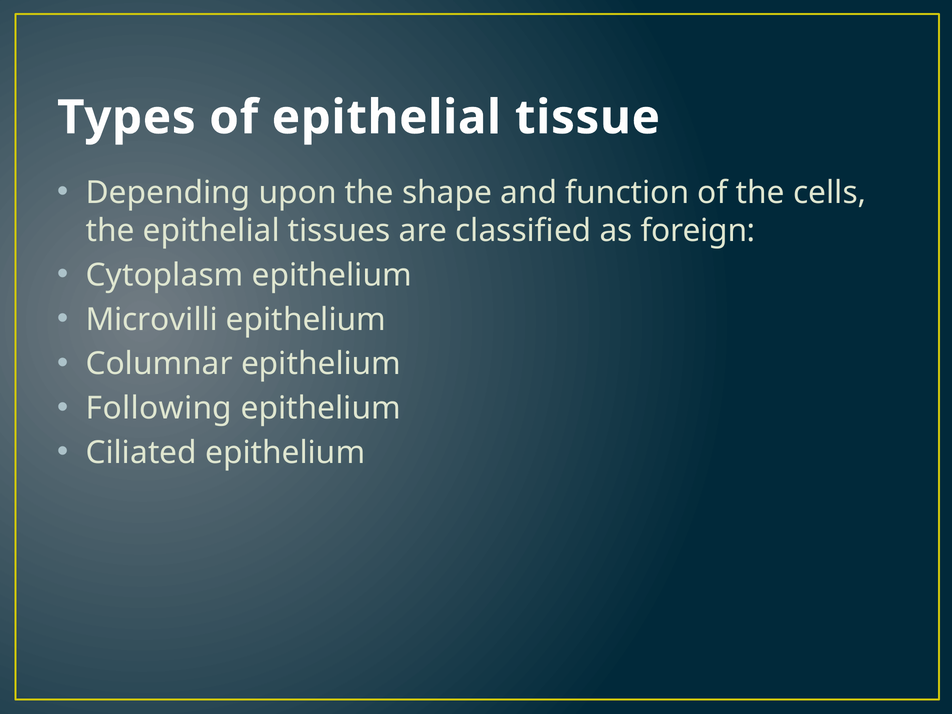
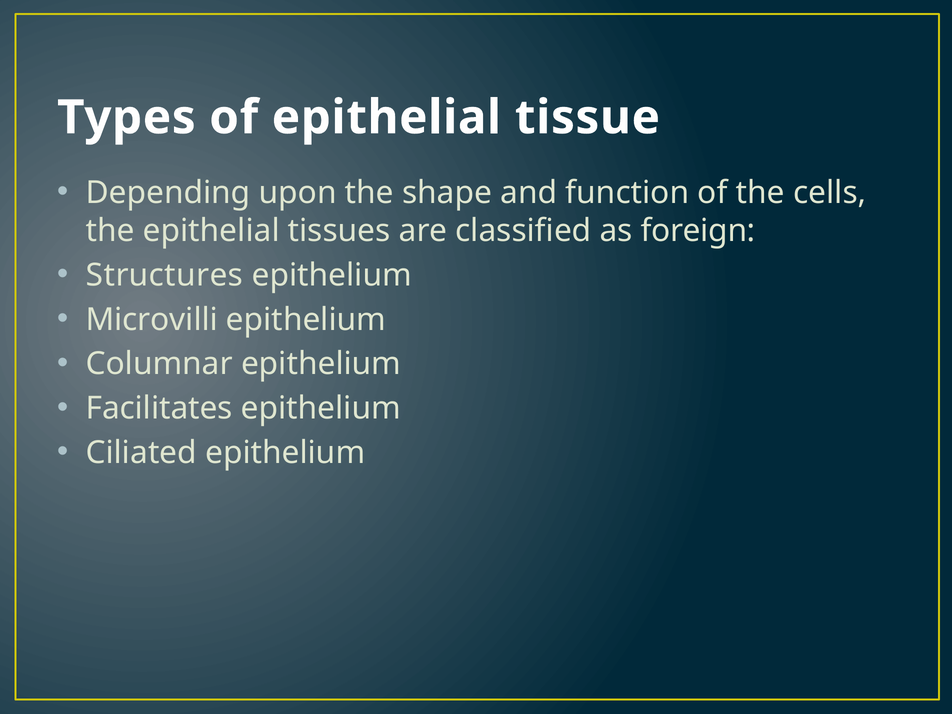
Cytoplasm: Cytoplasm -> Structures (165, 275)
Following: Following -> Facilitates (159, 408)
